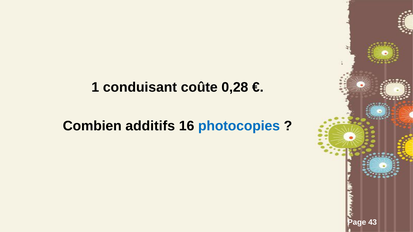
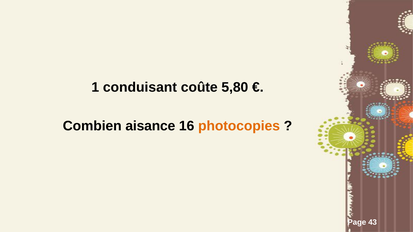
0,28: 0,28 -> 5,80 (235, 87)
additifs: additifs -> aisance (150, 126)
photocopies colour: blue -> orange (239, 126)
